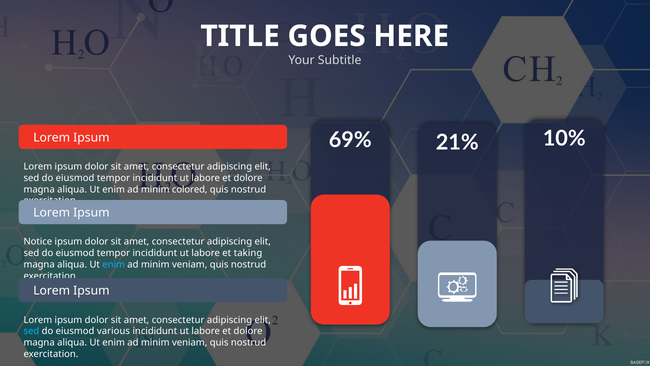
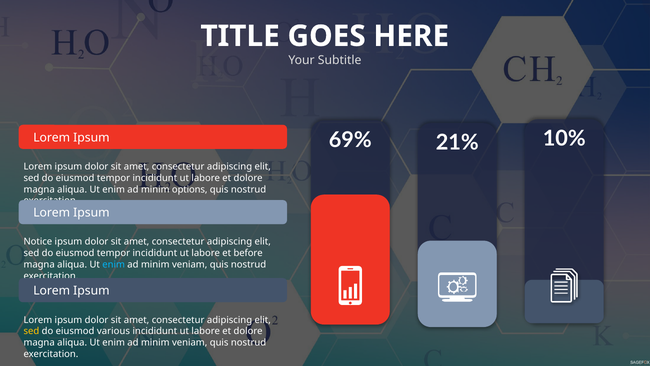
colored: colored -> options (190, 189)
taking: taking -> before (248, 253)
sed colour: light blue -> yellow (31, 331)
